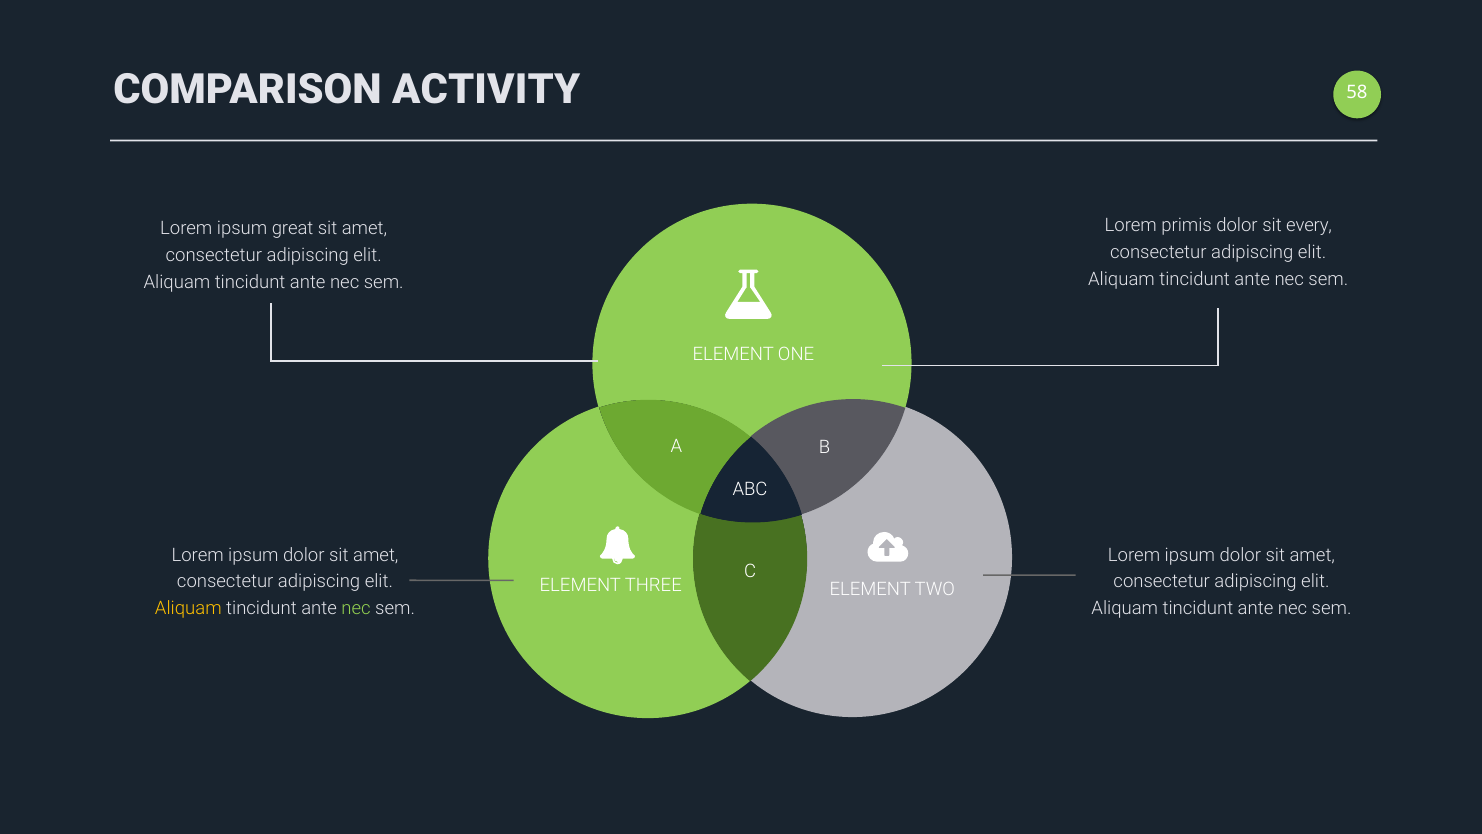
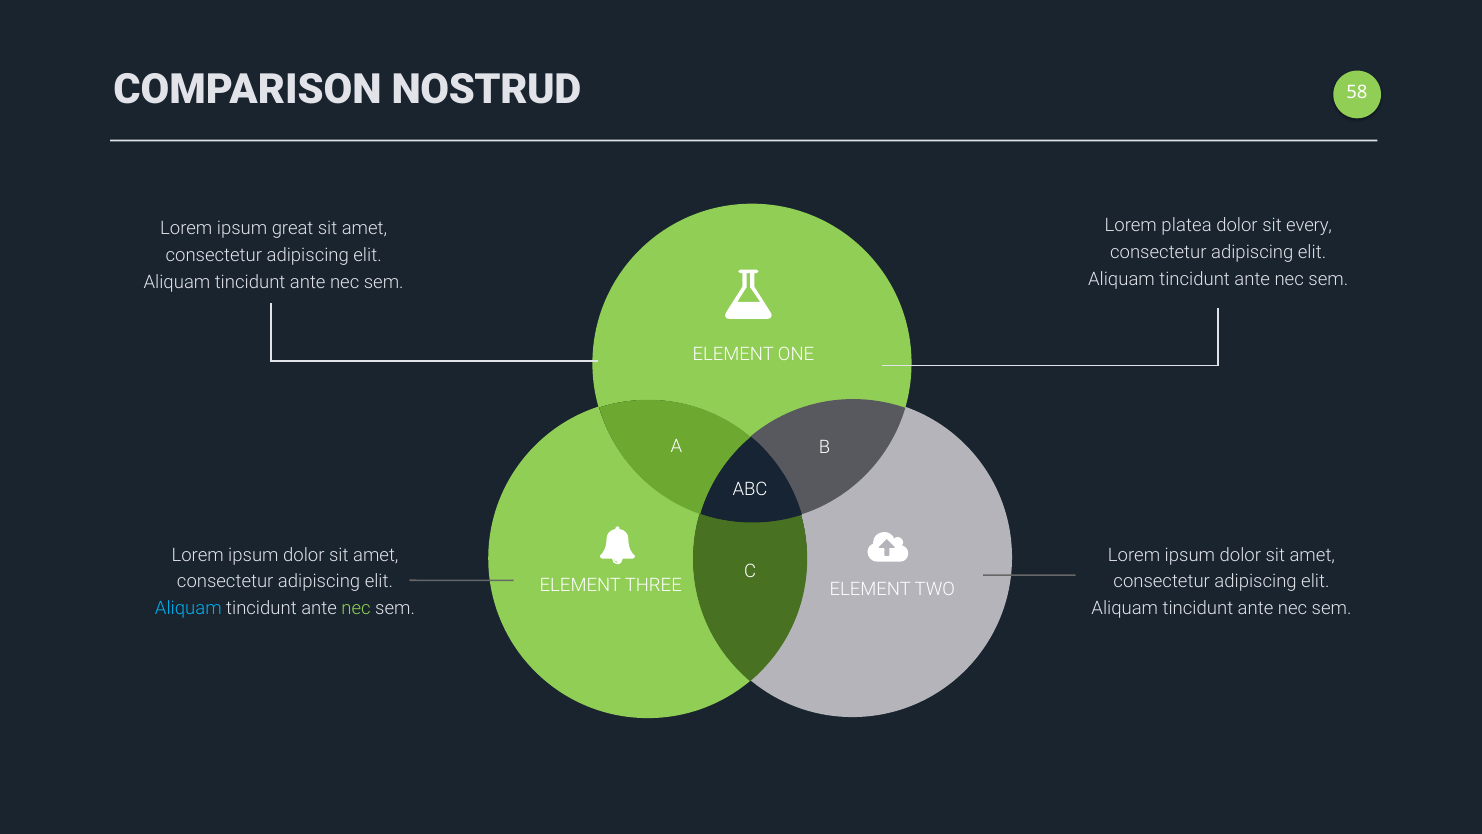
ACTIVITY: ACTIVITY -> NOSTRUD (486, 89)
primis: primis -> platea (1187, 226)
Aliquam colour: yellow -> light blue (188, 608)
